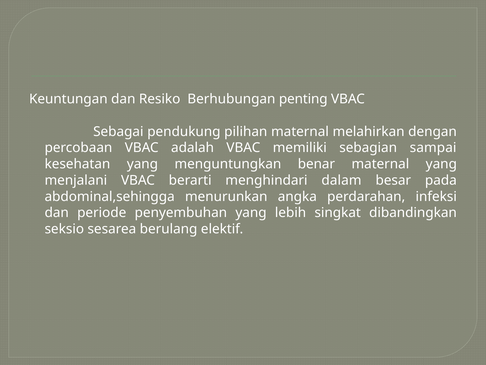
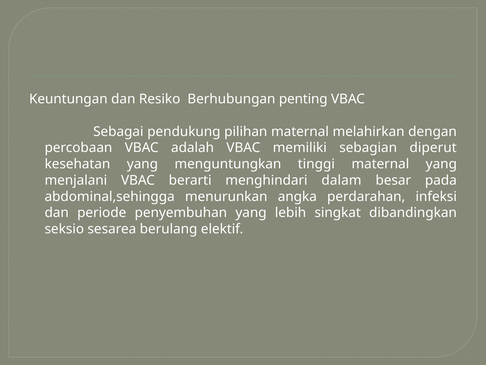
sampai: sampai -> diperut (433, 148)
benar: benar -> tinggi (316, 164)
